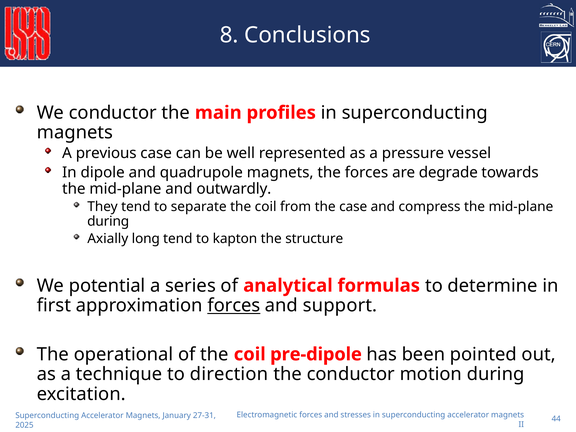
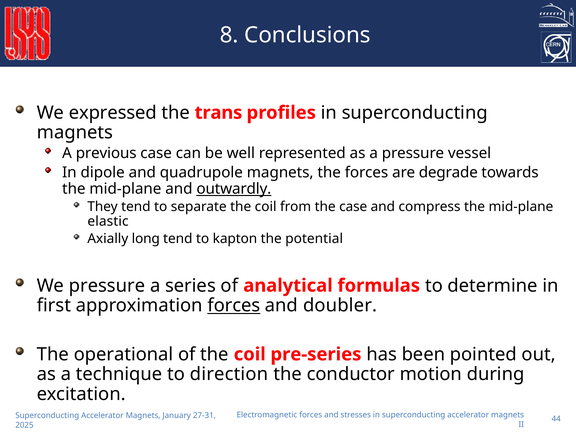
We conductor: conductor -> expressed (113, 113)
main: main -> trans (218, 113)
outwardly underline: none -> present (234, 189)
during: during -> elastic (108, 221)
structure: structure -> potential (314, 239)
We potential: potential -> pressure (107, 286)
support: support -> doubler (340, 305)
pre-dipole: pre-dipole -> pre-series (316, 354)
